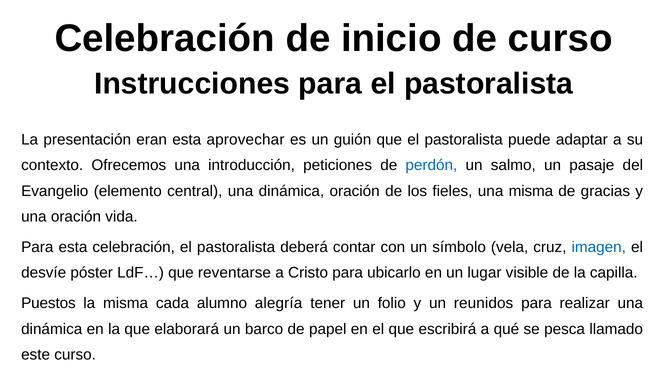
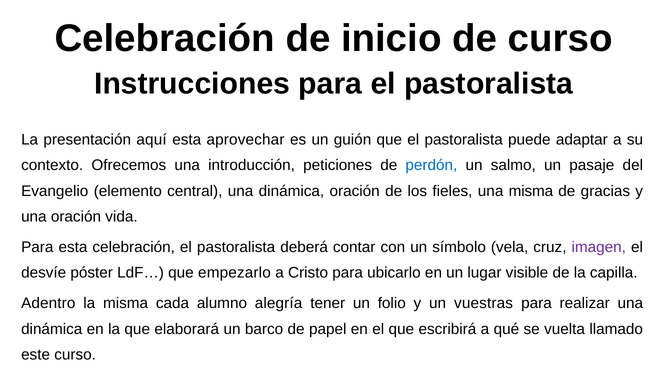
eran: eran -> aquí (152, 140)
imagen colour: blue -> purple (599, 247)
reventarse: reventarse -> empezarlo (234, 273)
Puestos: Puestos -> Adentro (48, 303)
reunidos: reunidos -> vuestras (484, 303)
pesca: pesca -> vuelta (565, 329)
